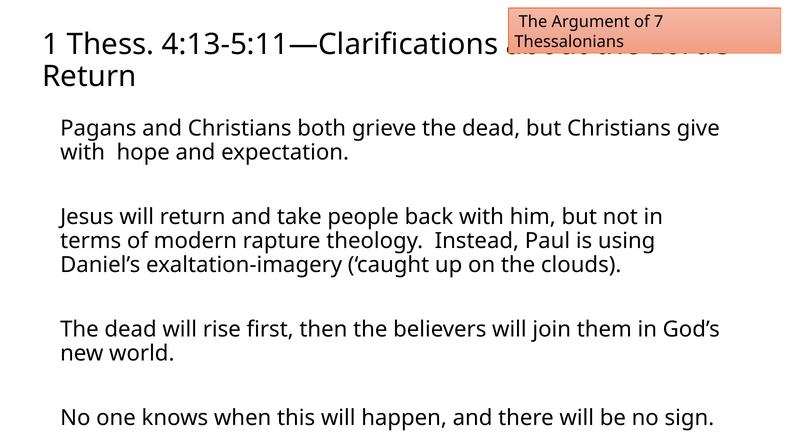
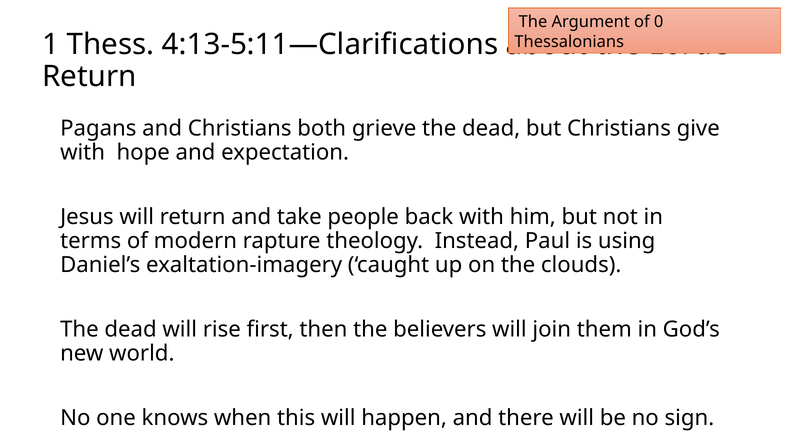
7: 7 -> 0 (659, 22)
